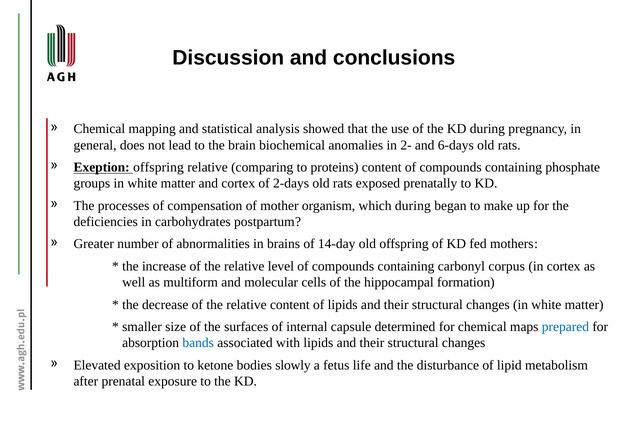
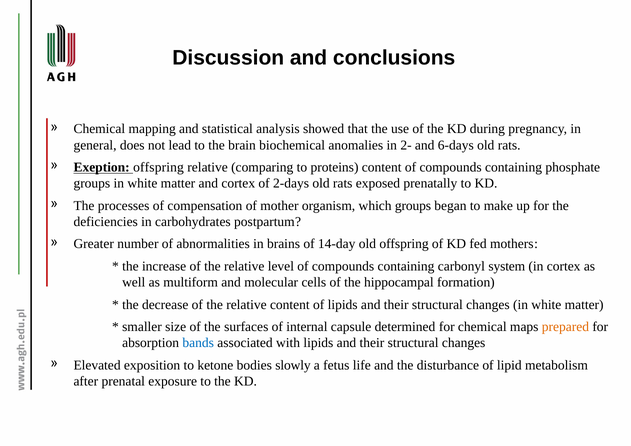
which during: during -> groups (413, 206)
corpus: corpus -> system (507, 266)
prepared colour: blue -> orange (565, 327)
